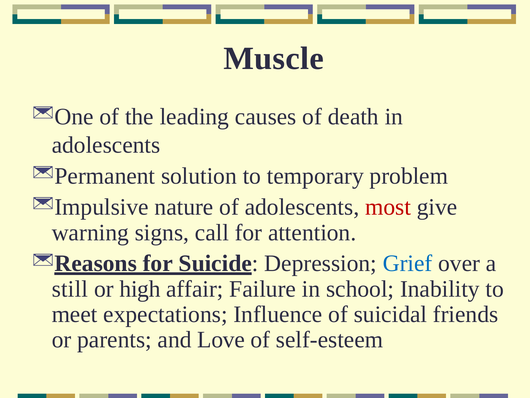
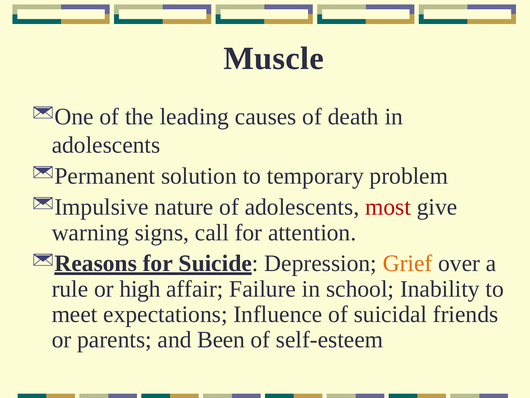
Grief colour: blue -> orange (408, 263)
still: still -> rule (70, 289)
Love: Love -> Been (221, 339)
